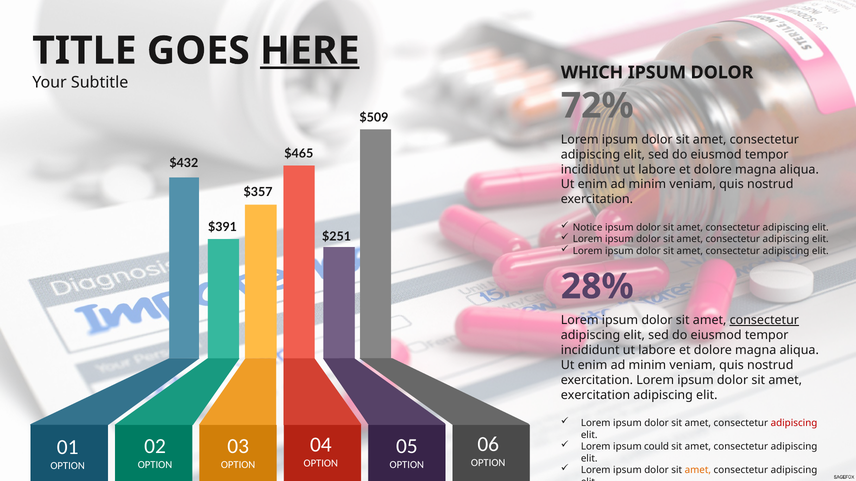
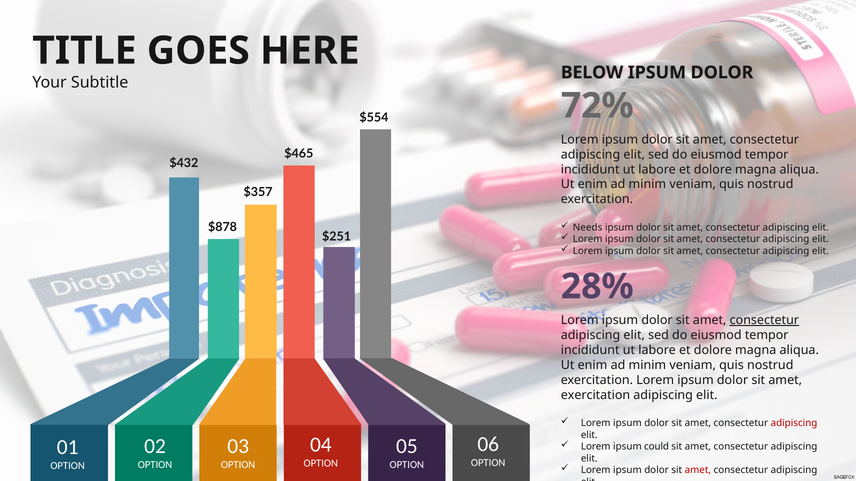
HERE underline: present -> none (310, 51)
WHICH: WHICH -> BELOW (592, 73)
$509: $509 -> $554 (374, 118)
$391: $391 -> $878 (223, 227)
Notice: Notice -> Needs (588, 228)
amet colour: orange -> red (698, 471)
